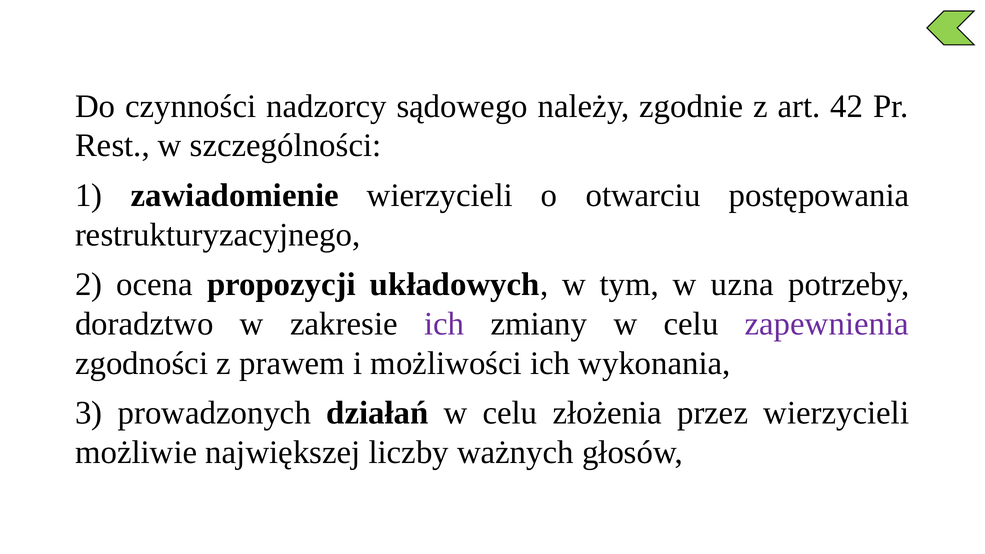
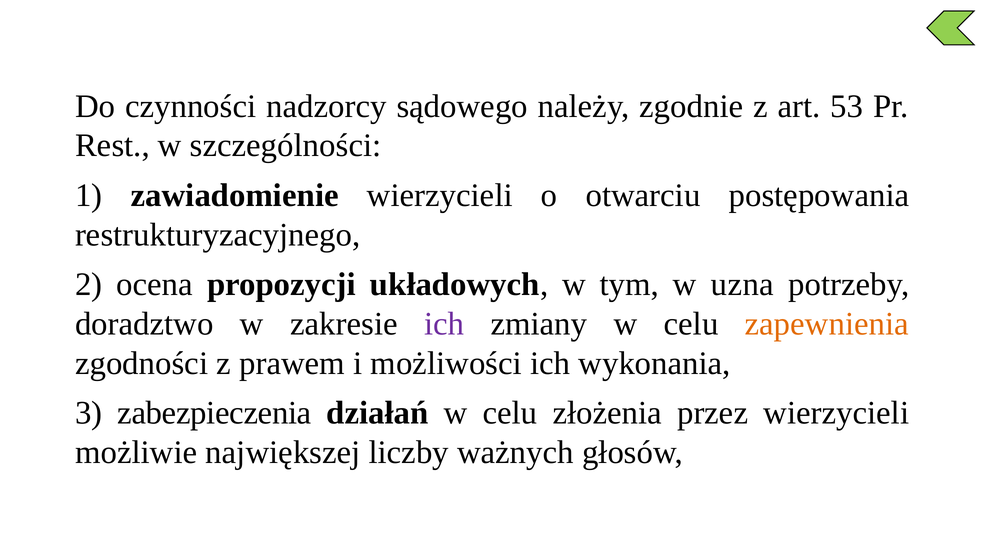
42: 42 -> 53 (847, 106)
zapewnienia colour: purple -> orange (827, 324)
prowadzonych: prowadzonych -> zabezpieczenia (214, 413)
